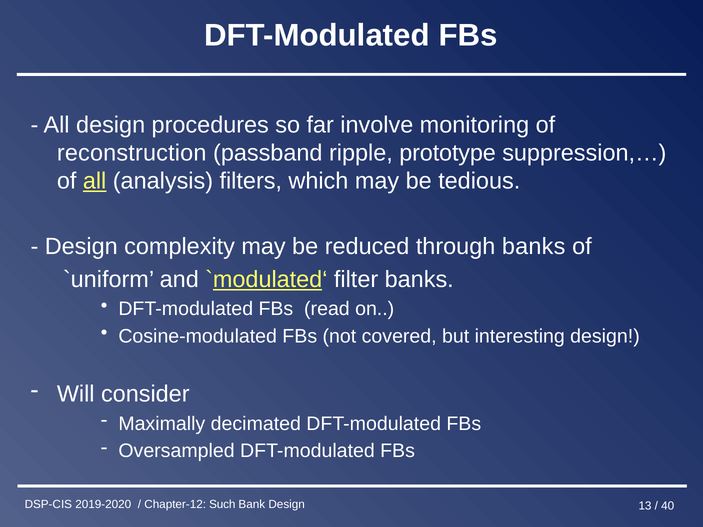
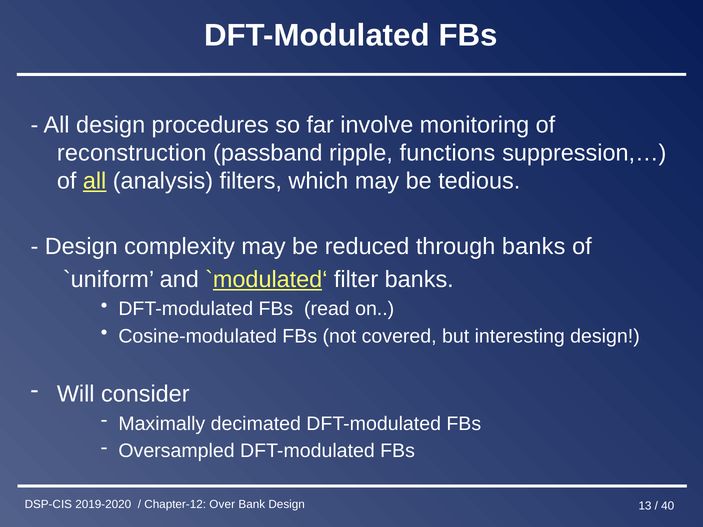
prototype: prototype -> functions (447, 153)
Such: Such -> Over (222, 505)
